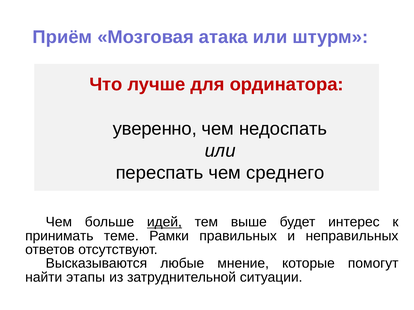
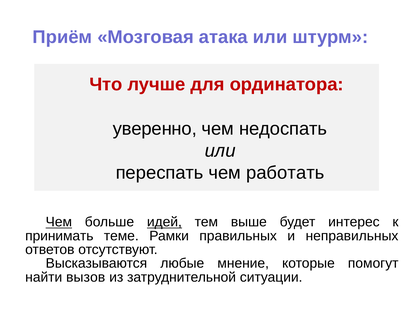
среднего: среднего -> работать (285, 173)
Чем underline: none -> present (59, 222)
этапы: этапы -> вызов (86, 278)
